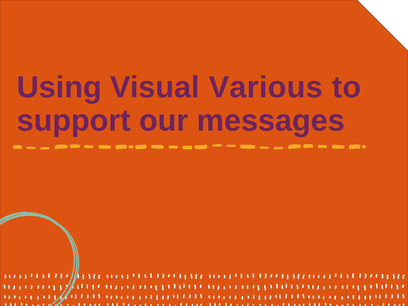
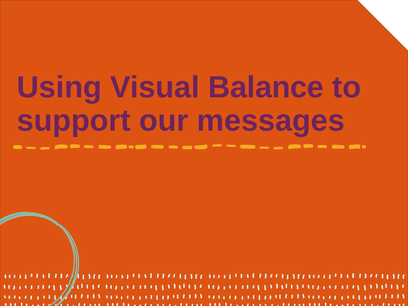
Various: Various -> Balance (266, 88)
